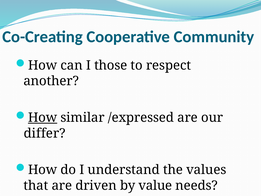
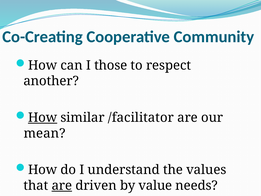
/expressed: /expressed -> /facilitator (141, 117)
differ: differ -> mean (45, 133)
are underline: none -> present (62, 185)
